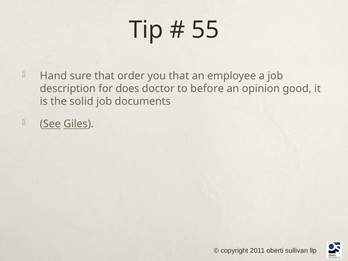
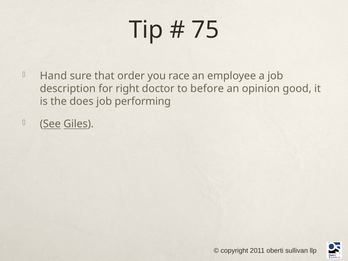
55: 55 -> 75 (205, 30)
you that: that -> race (179, 76)
does: does -> right (127, 89)
solid: solid -> does (82, 101)
documents: documents -> performing (143, 101)
